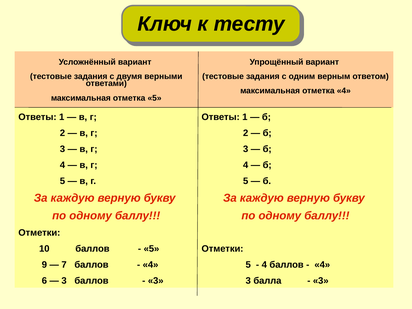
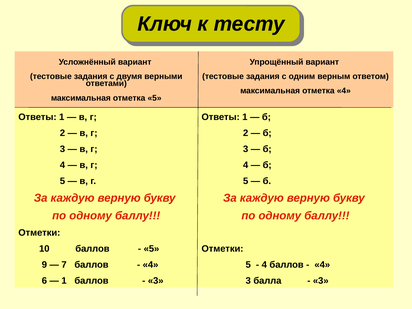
3: 3 -> 1 (64, 281)
